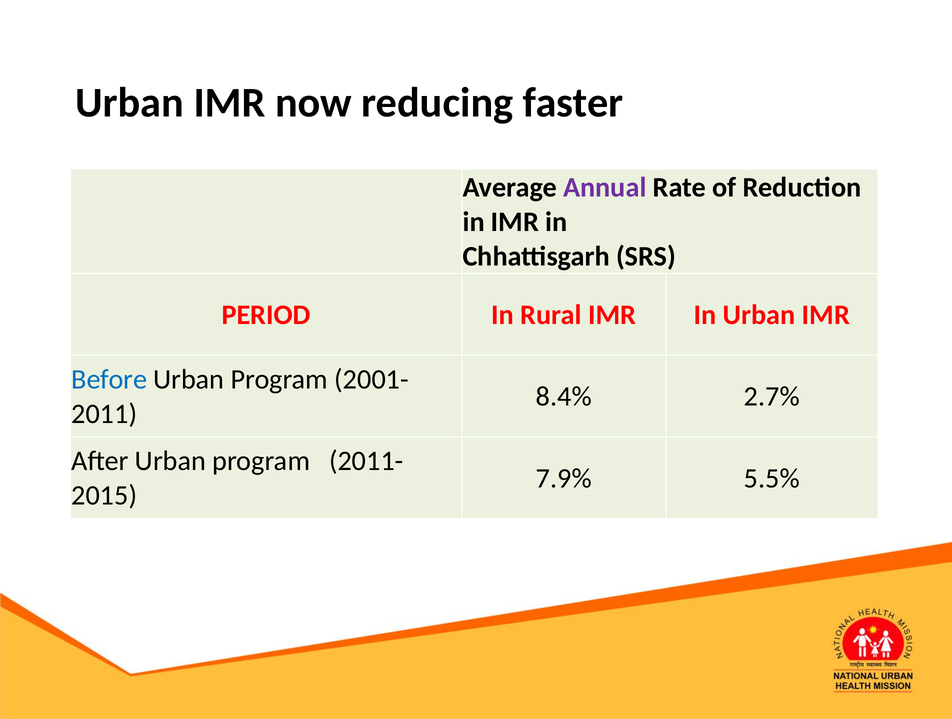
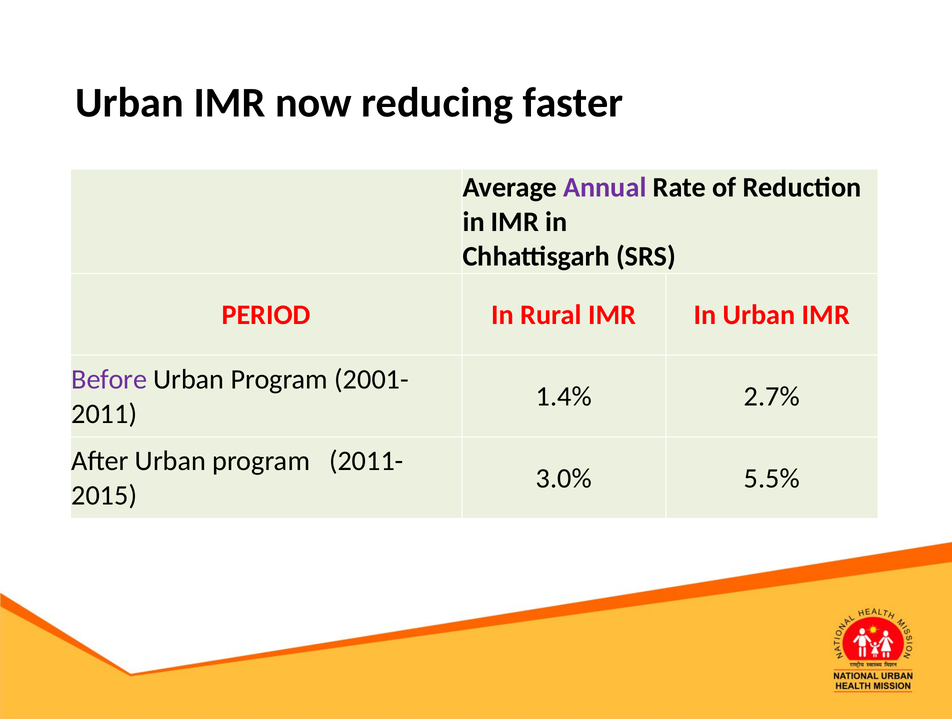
Before colour: blue -> purple (109, 380)
8.4%: 8.4% -> 1.4% (564, 397)
7.9%: 7.9% -> 3.0% (564, 479)
